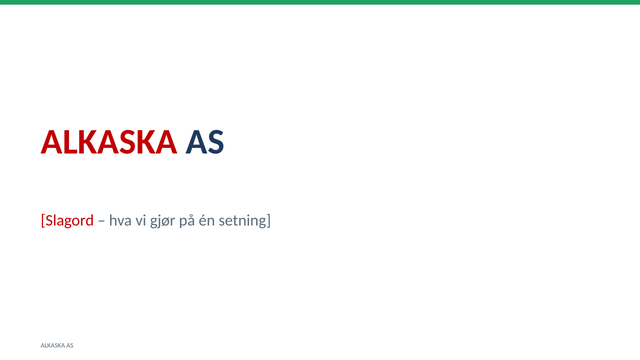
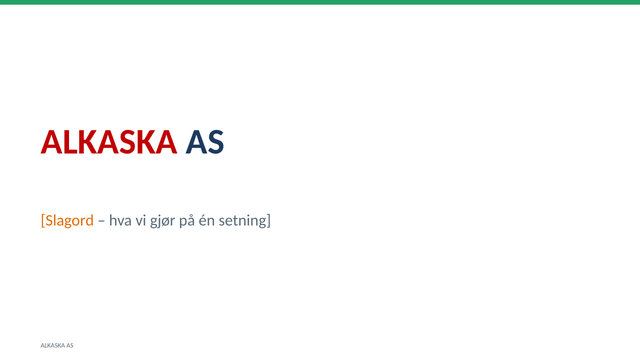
Slagord colour: red -> orange (67, 220)
